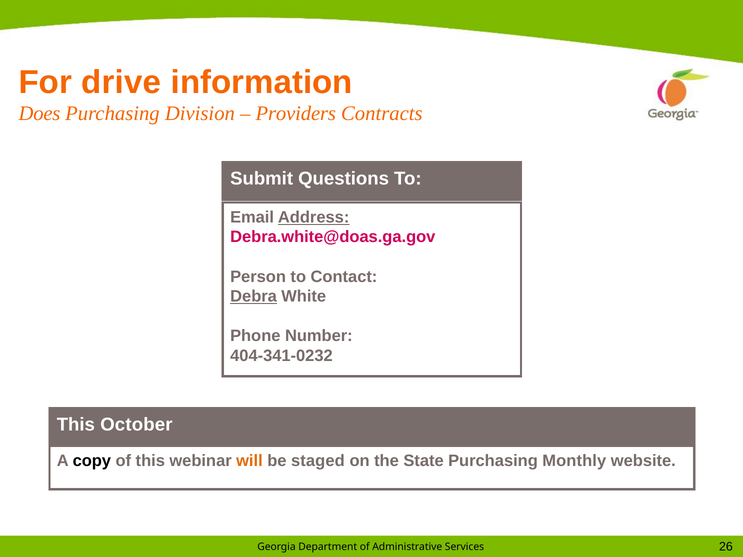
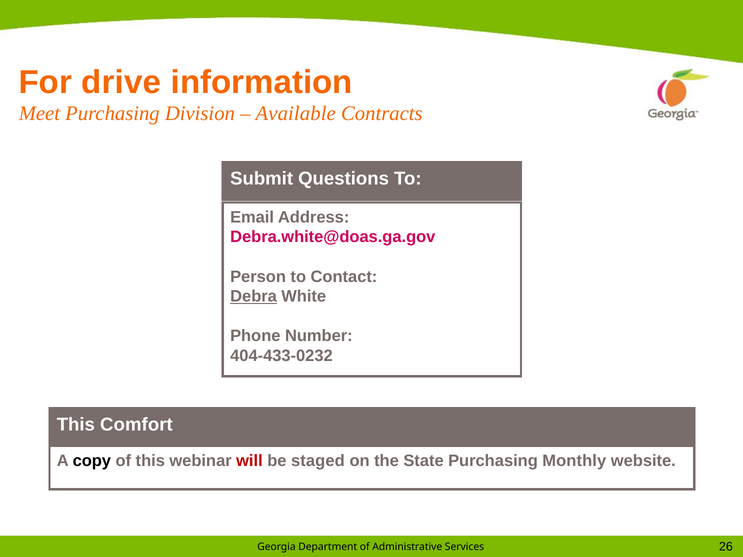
Does: Does -> Meet (39, 114)
Providers: Providers -> Available (296, 114)
Address underline: present -> none (314, 217)
404-341-0232: 404-341-0232 -> 404-433-0232 (281, 356)
October: October -> Comfort (136, 425)
will colour: orange -> red (249, 461)
